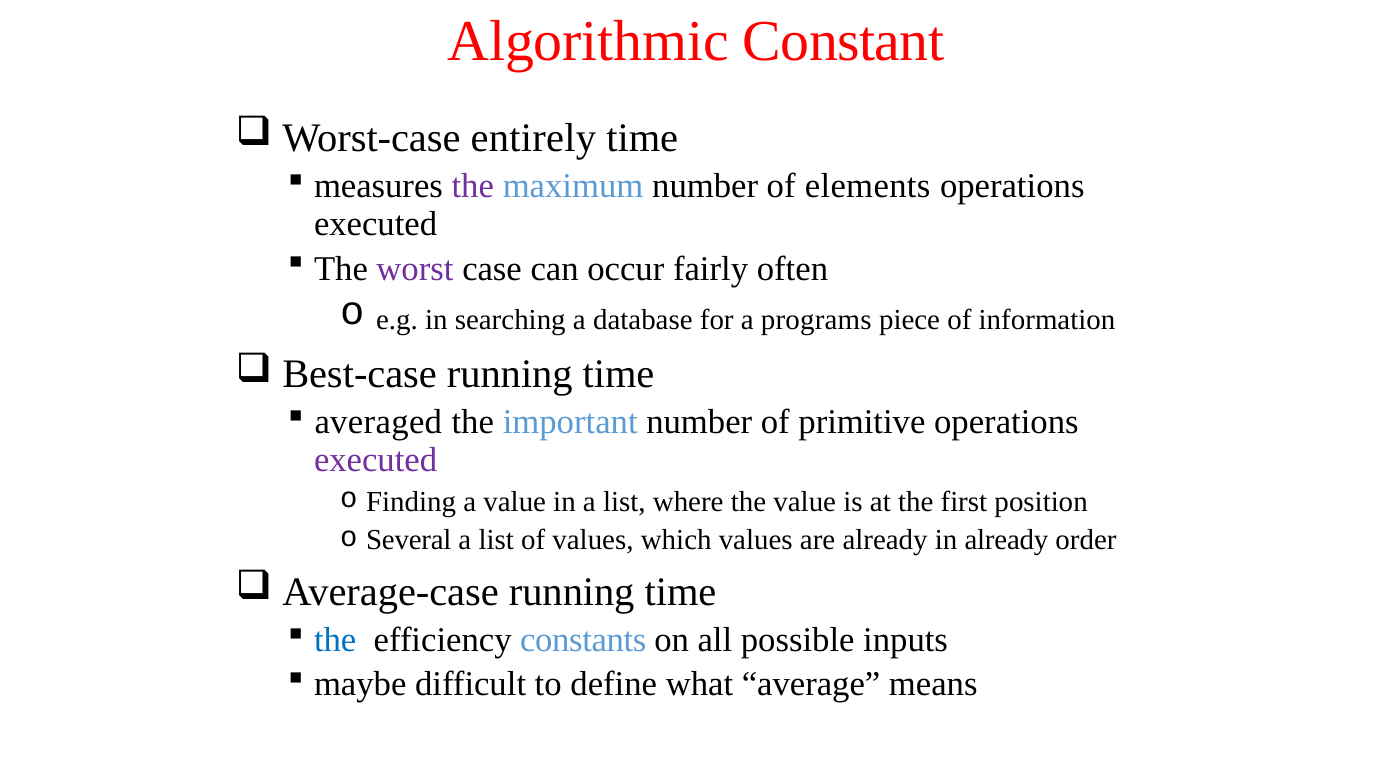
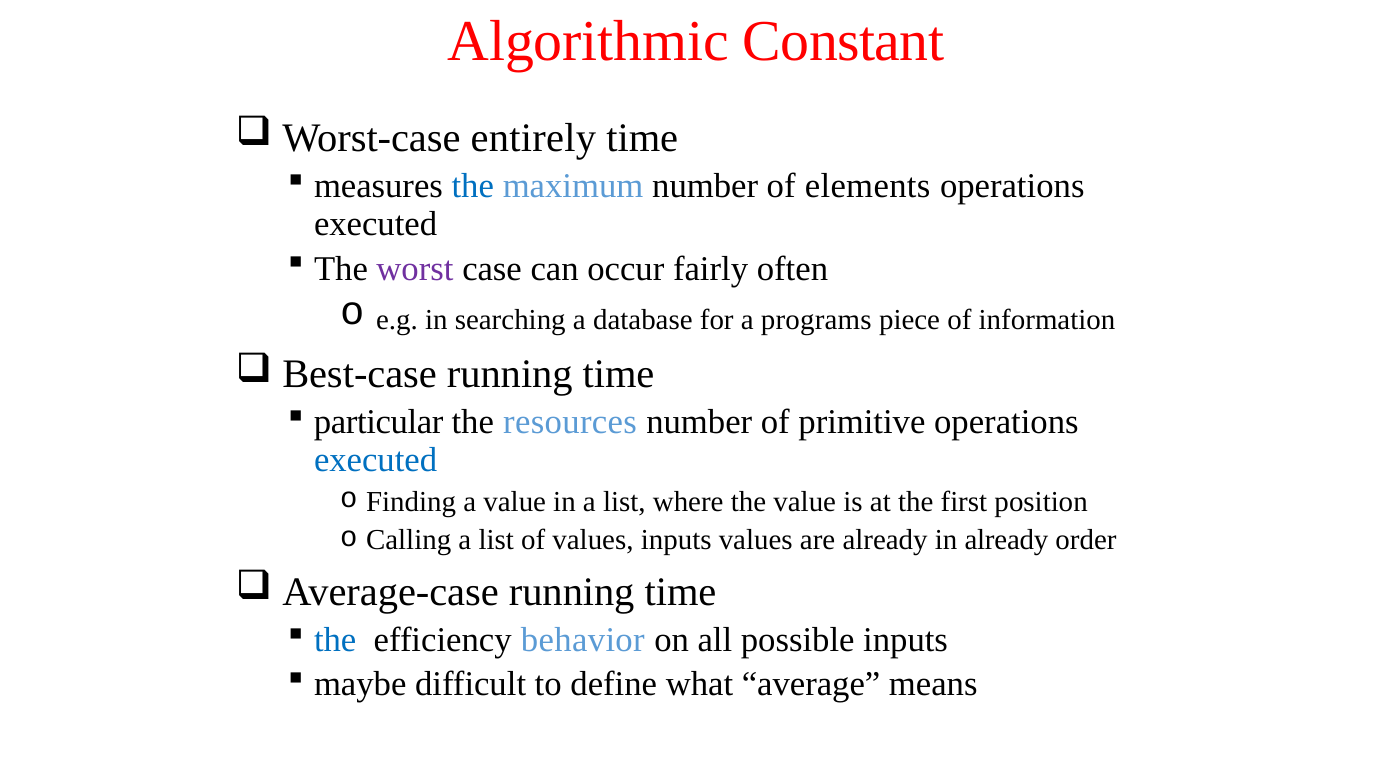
the colour: purple -> blue (473, 186)
averaged: averaged -> particular (379, 422)
important: important -> resources (570, 422)
executed colour: purple -> blue (376, 460)
Several: Several -> Calling (409, 540)
values which: which -> inputs (676, 540)
constants: constants -> behavior (583, 640)
